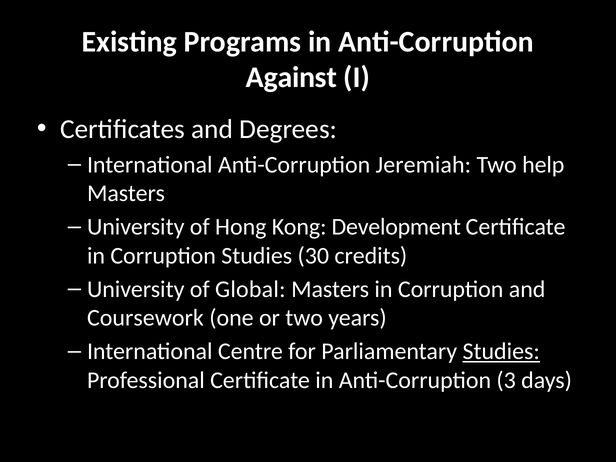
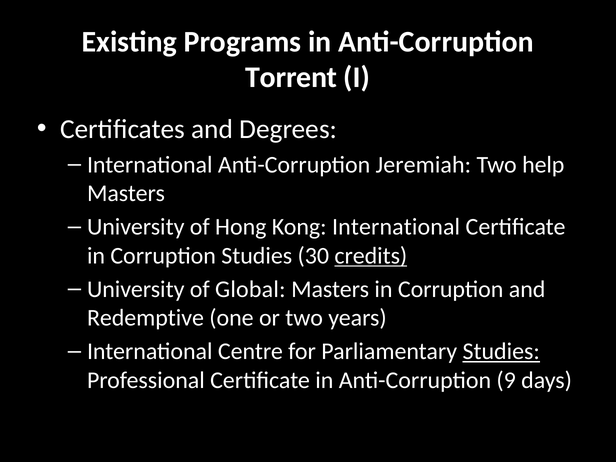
Against: Against -> Torrent (291, 78)
Kong Development: Development -> International (396, 227)
credits underline: none -> present (371, 256)
Coursework: Coursework -> Redemptive (145, 318)
3: 3 -> 9 (506, 380)
